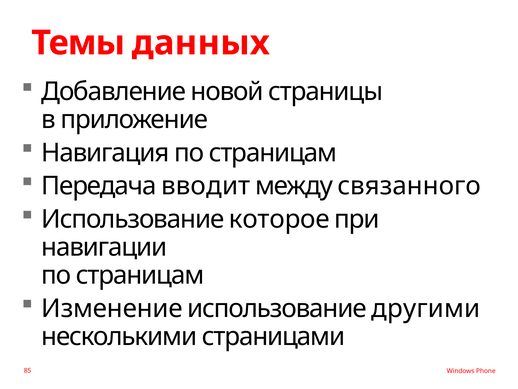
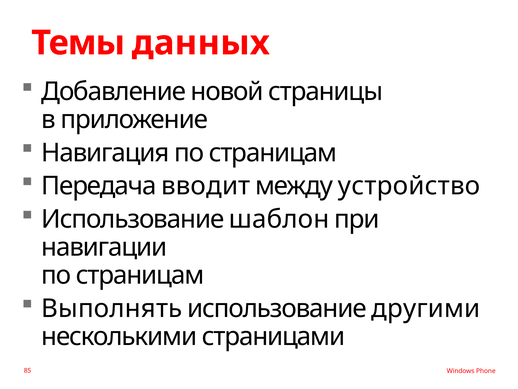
связанного: связанного -> устройство (409, 186)
которое: которое -> шаблон (279, 219)
Изменение: Изменение -> Выполнять (112, 308)
